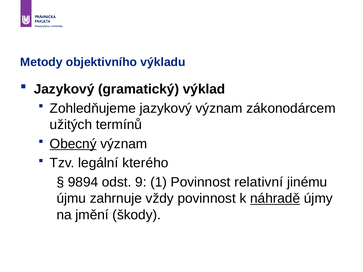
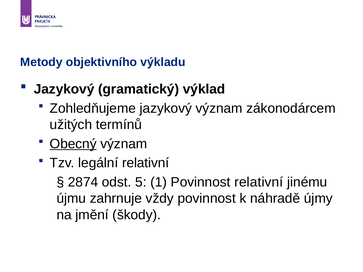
legální kterého: kterého -> relativní (146, 163)
9894: 9894 -> 2874 (83, 182)
9: 9 -> 5 (141, 182)
náhradě underline: present -> none (275, 199)
